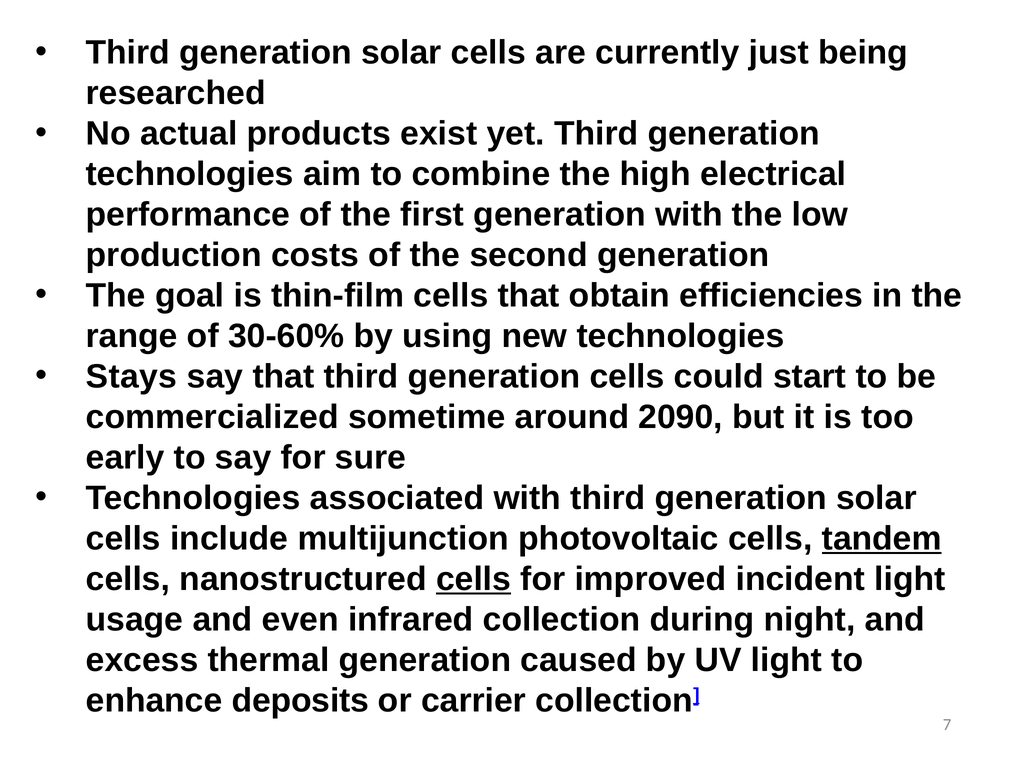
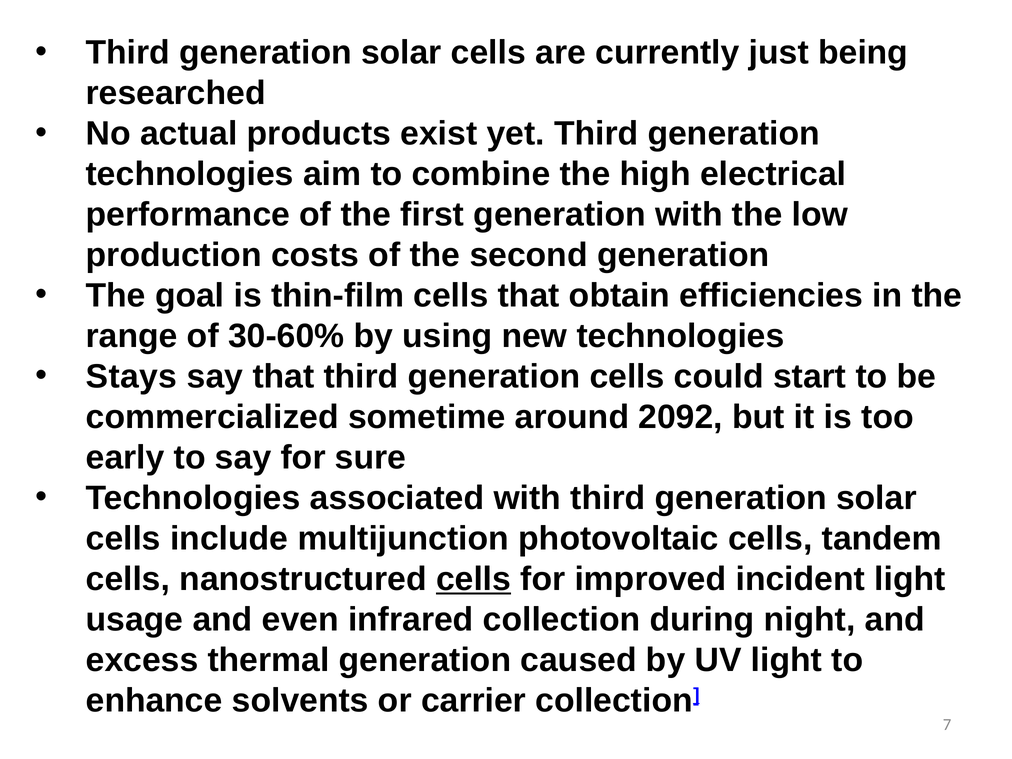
2090: 2090 -> 2092 (681, 417)
tandem underline: present -> none (882, 539)
deposits: deposits -> solvents (300, 701)
